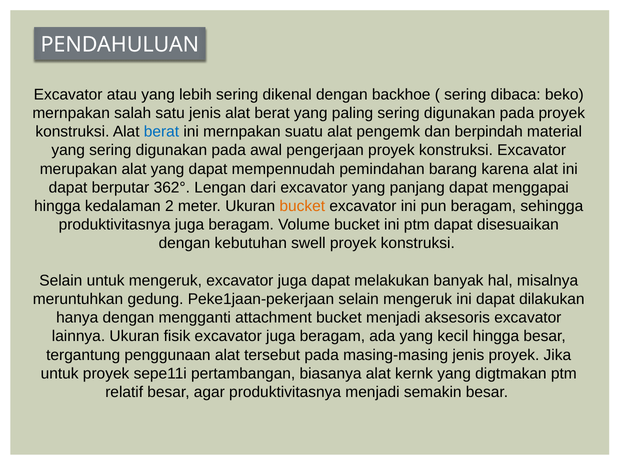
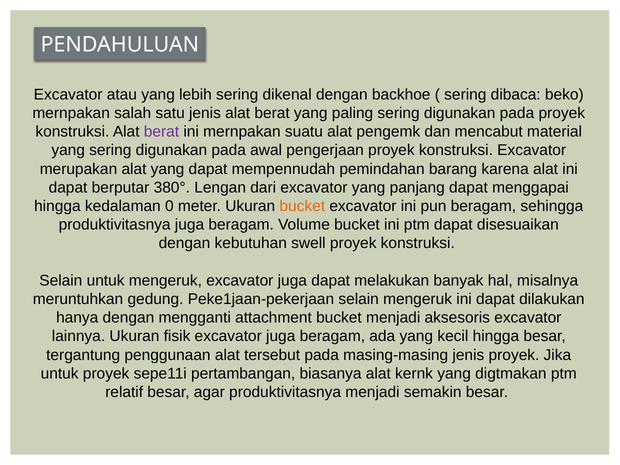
berat colour: blue -> purple (161, 132)
berpindah: berpindah -> mencabut (489, 132)
362°: 362° -> 380° (172, 188)
2: 2 -> 0 (169, 206)
